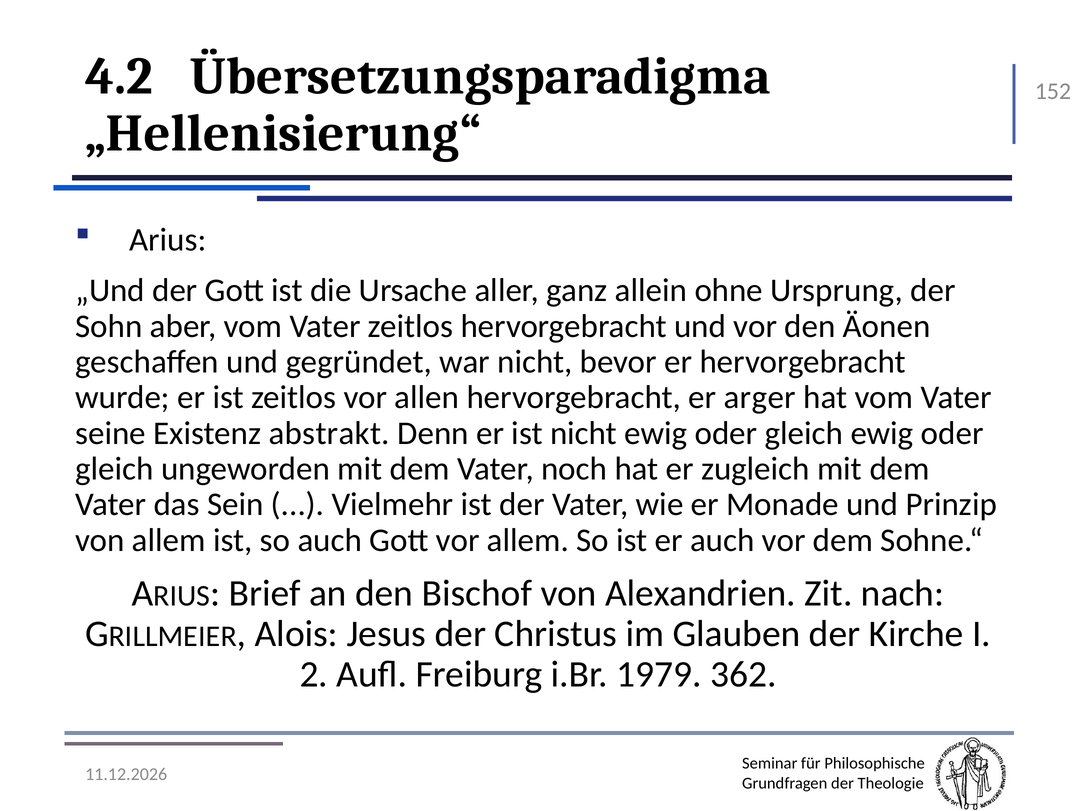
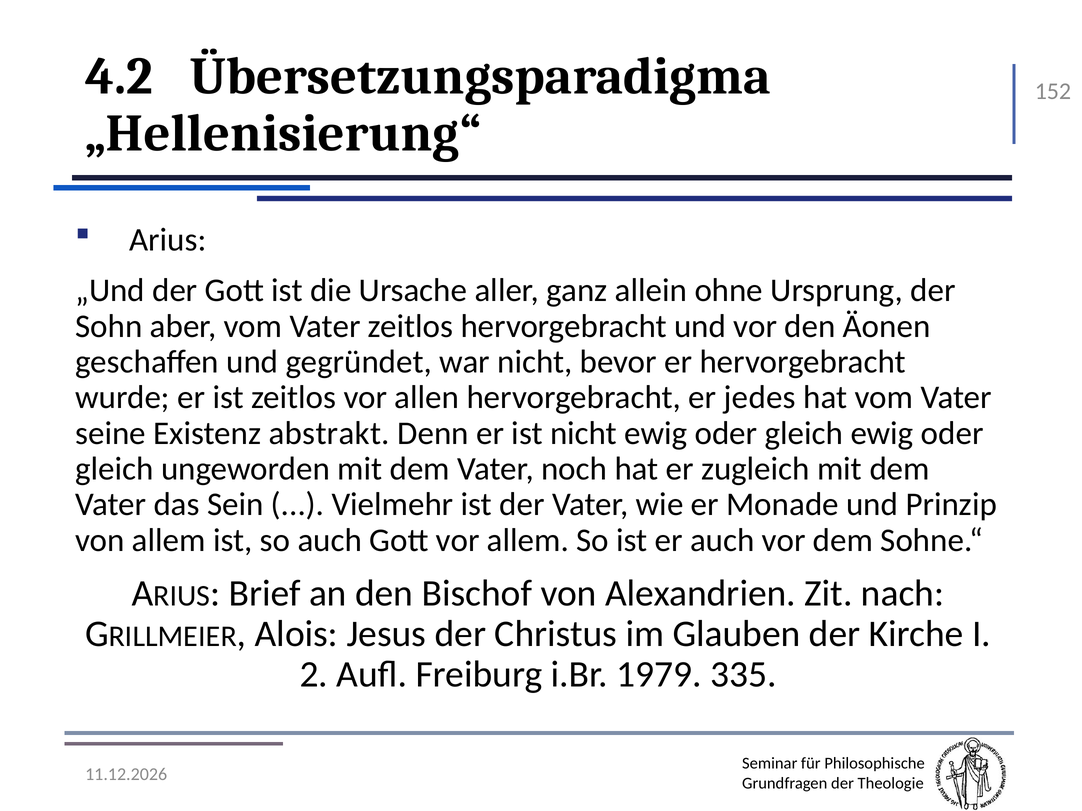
arger: arger -> jedes (760, 398)
362: 362 -> 335 (744, 675)
